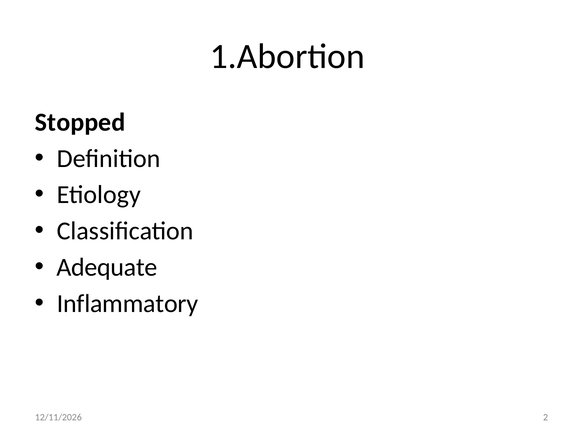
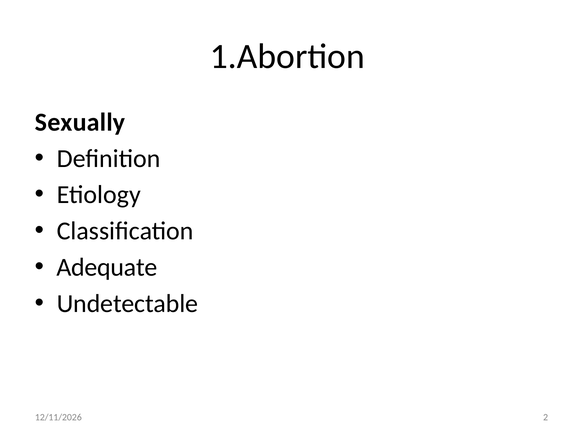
Stopped: Stopped -> Sexually (80, 122)
Inflammatory: Inflammatory -> Undetectable (127, 304)
